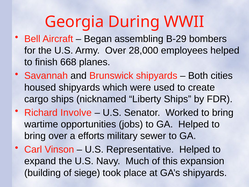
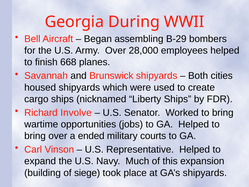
efforts: efforts -> ended (91, 136)
sewer: sewer -> courts (153, 136)
